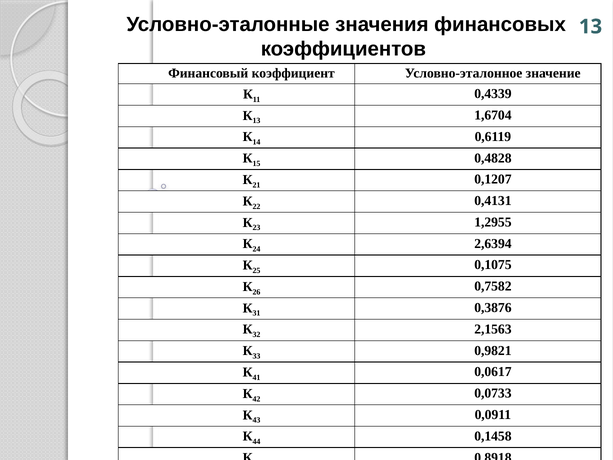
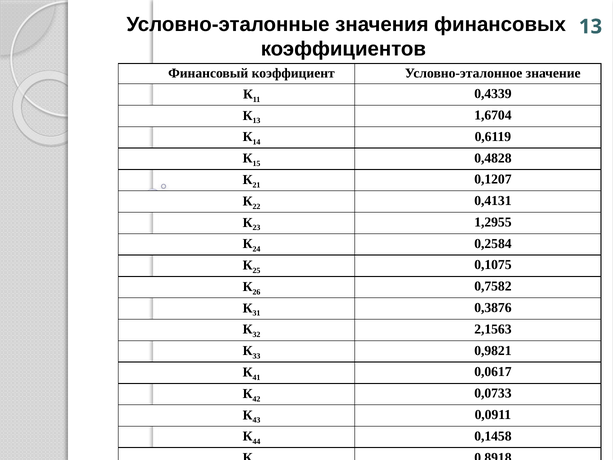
2,6394: 2,6394 -> 0,2584 (493, 243)
